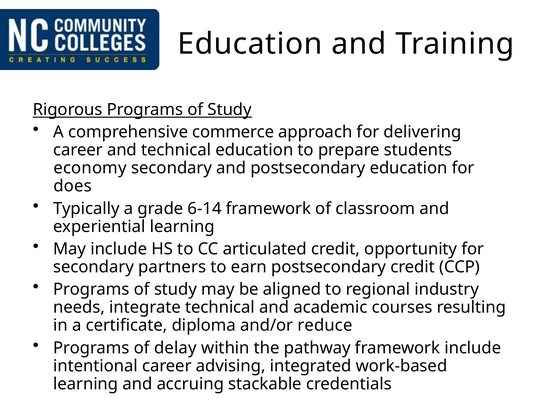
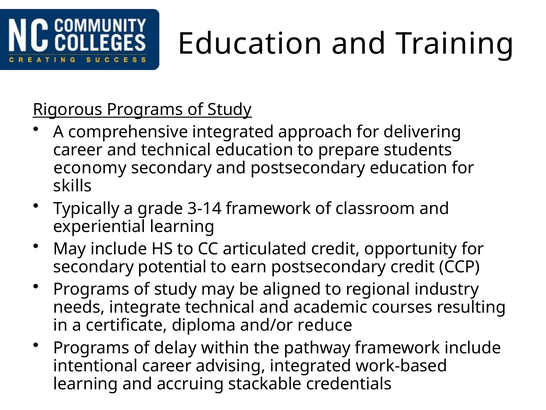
comprehensive commerce: commerce -> integrated (233, 132)
does: does -> skills (73, 186)
6-14: 6-14 -> 3-14 (205, 208)
partners: partners -> potential (172, 267)
